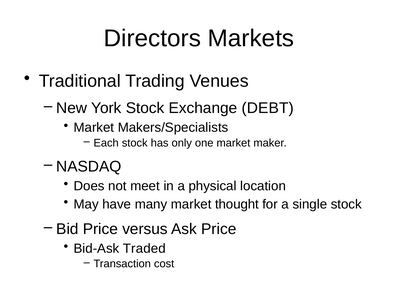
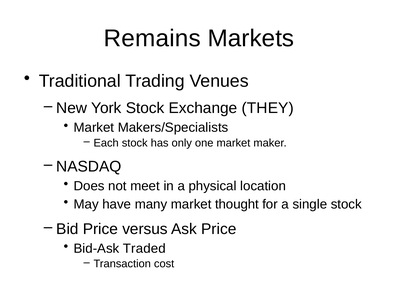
Directors: Directors -> Remains (152, 39)
DEBT: DEBT -> THEY (268, 108)
